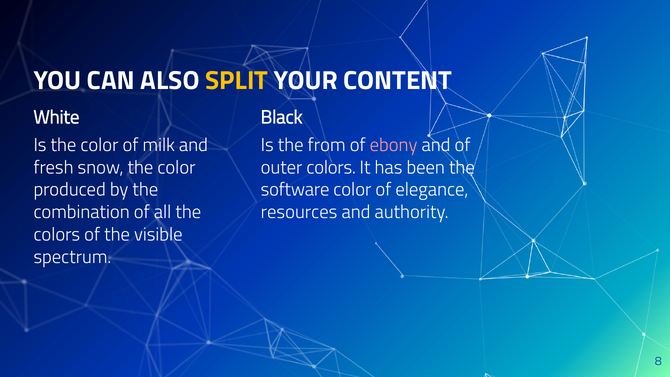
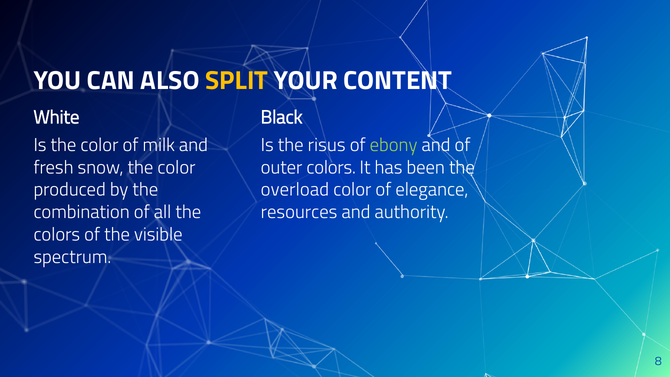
from: from -> risus (327, 145)
ebony colour: pink -> light green (394, 145)
software: software -> overload (295, 190)
